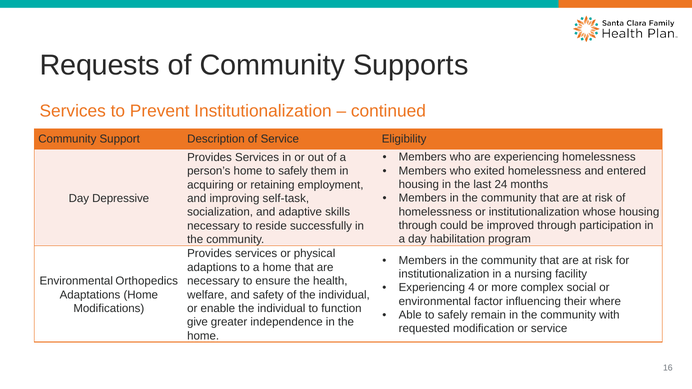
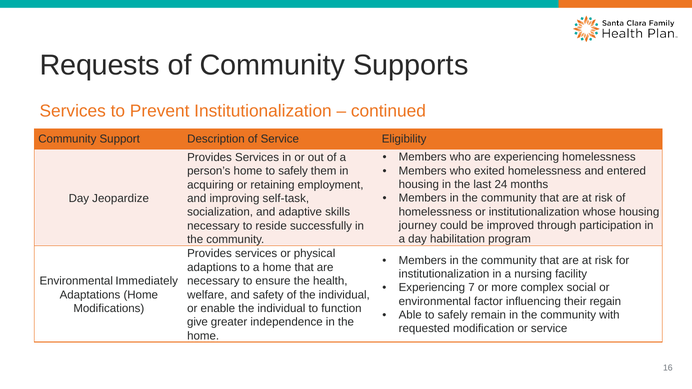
Depressive: Depressive -> Jeopardize (121, 199)
through: through -> journey (418, 226)
Orthopedics: Orthopedics -> Immediately (147, 281)
4: 4 -> 7 (472, 288)
where: where -> regain (605, 301)
